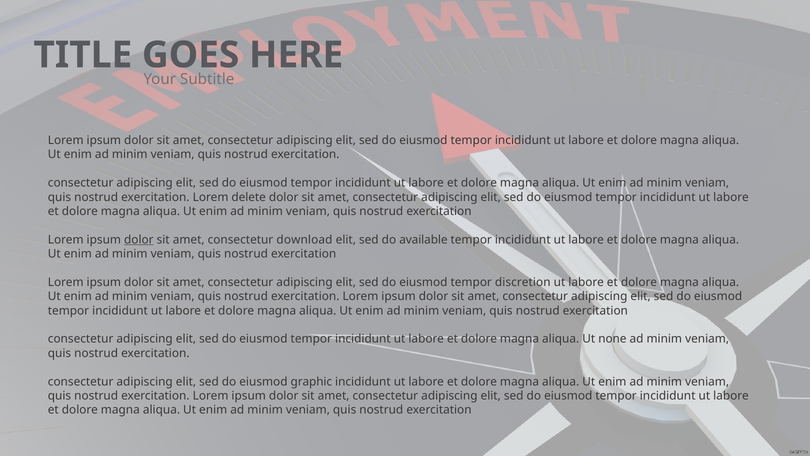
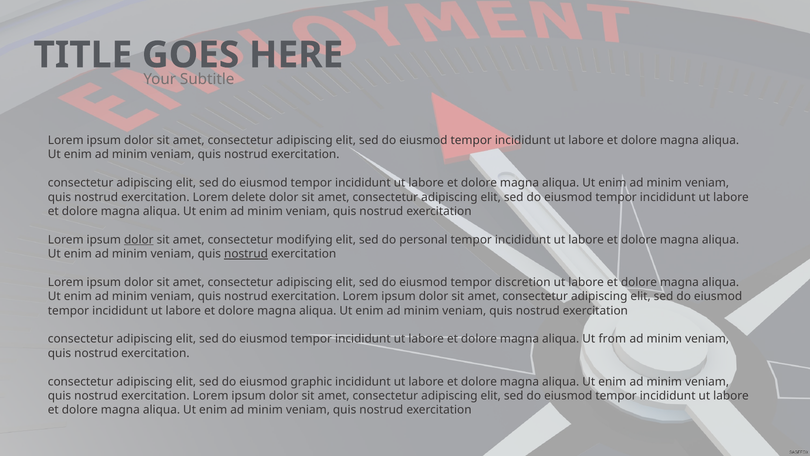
download: download -> modifying (305, 240)
available: available -> personal (423, 240)
nostrud underline: none -> present (246, 254)
none: none -> from (612, 339)
